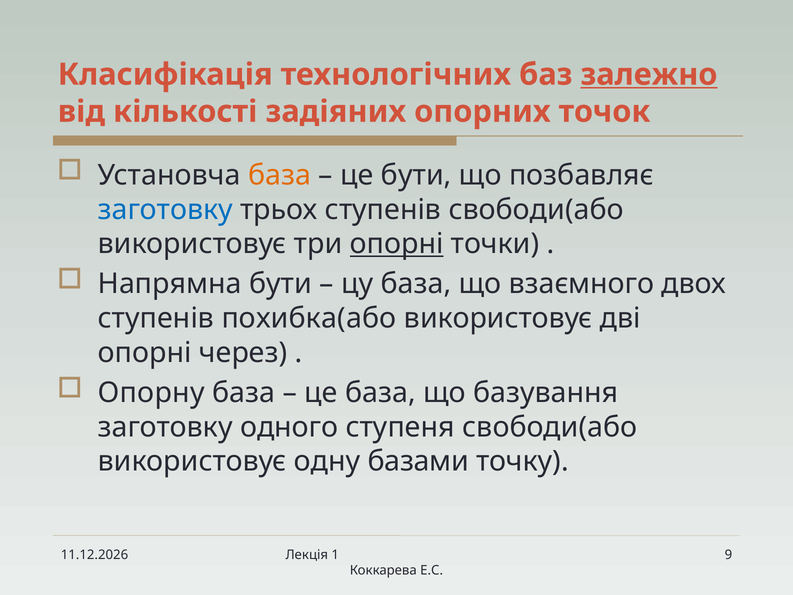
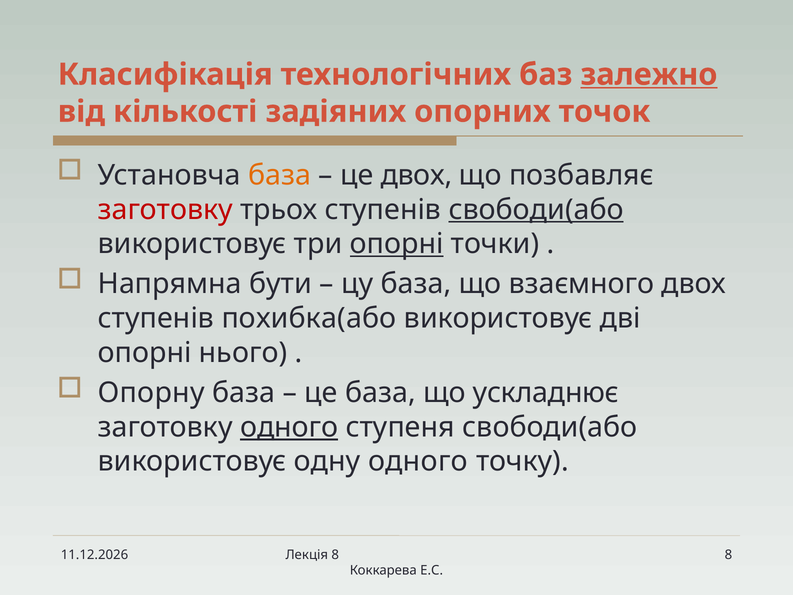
це бути: бути -> двох (416, 175)
заготовку colour: blue -> red (165, 209)
свободи(або underline: none -> present (536, 209)
через: через -> нього (243, 353)
базування: базування -> ускладнює (546, 393)
одного underline: none -> present (289, 427)
одну базами: базами -> одного (418, 461)
Лекція 1: 1 -> 8 (335, 554)
9: 9 -> 8 (728, 554)
